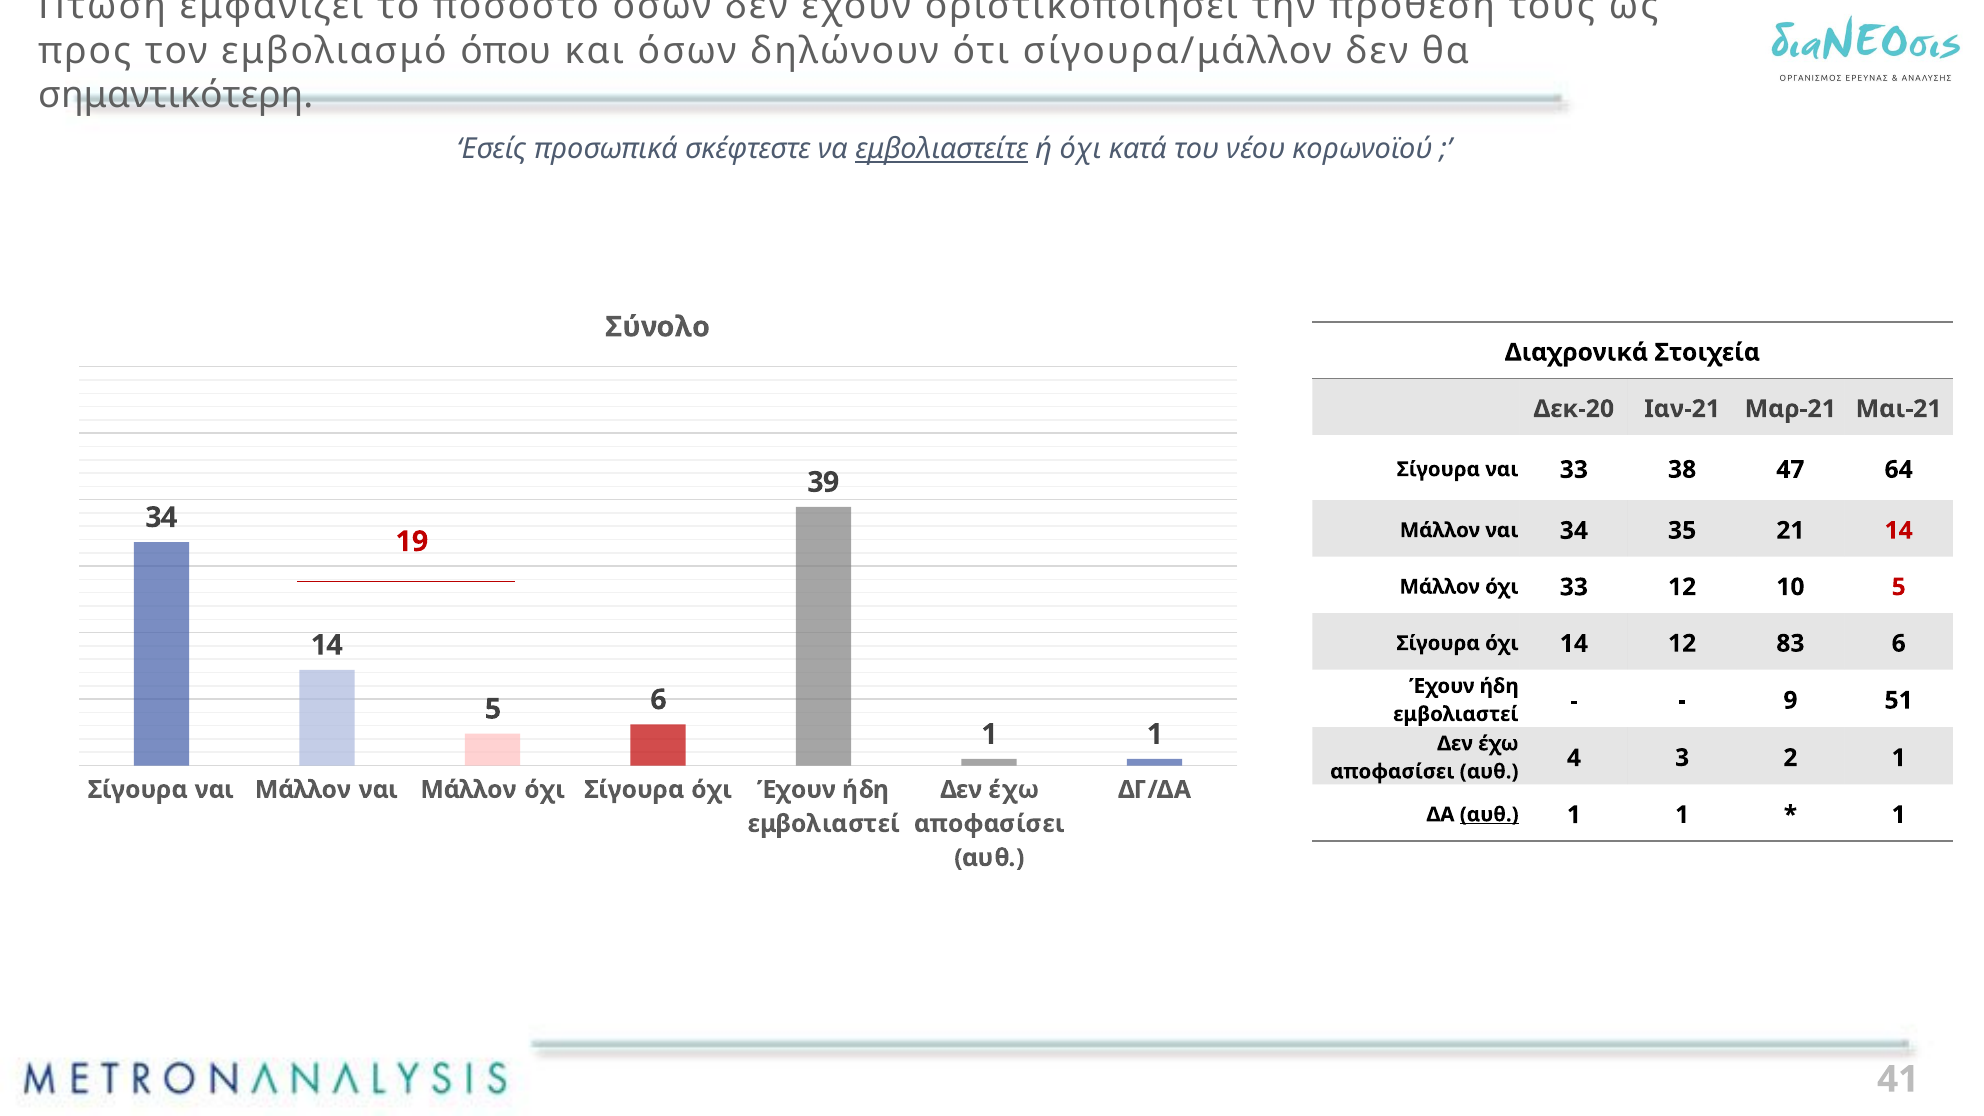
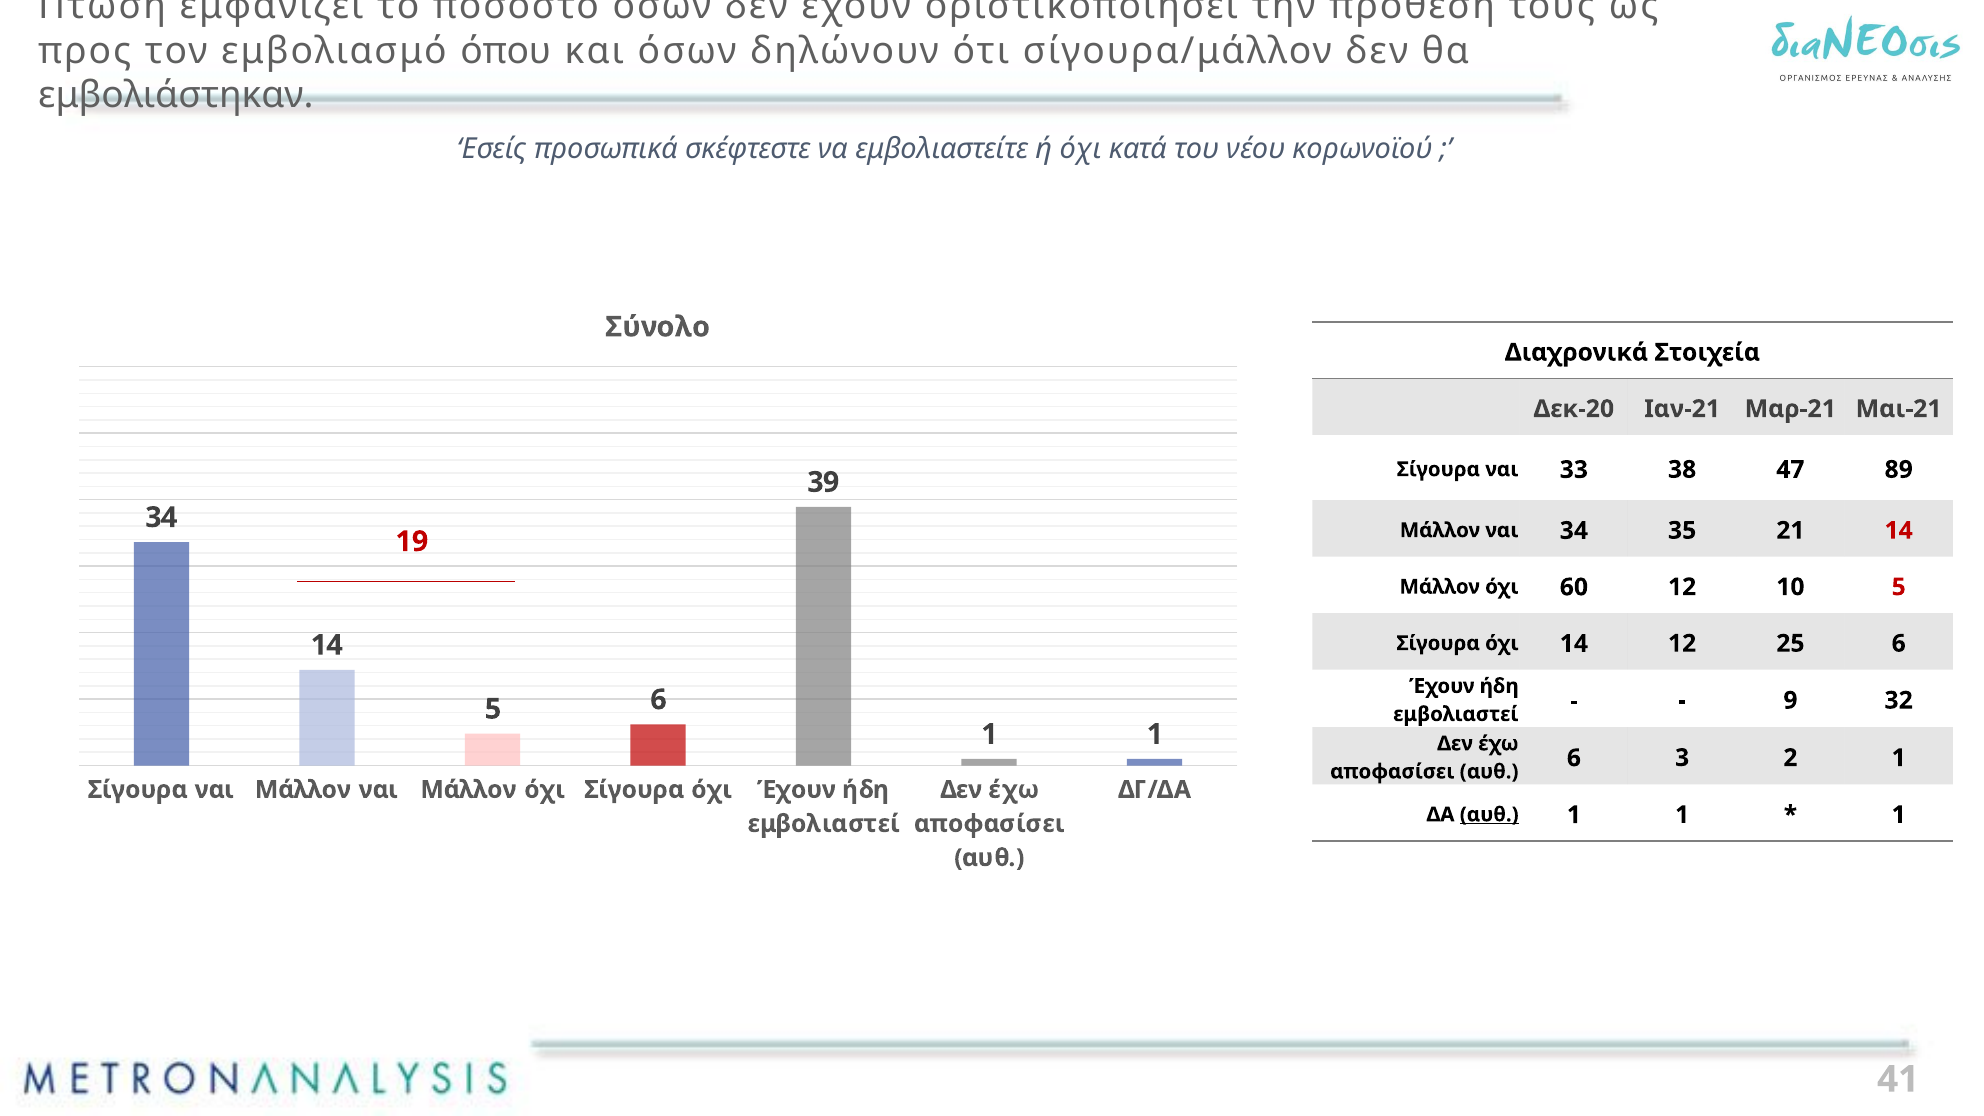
σημαντικότερη: σημαντικότερη -> εμβολιάστηκαν (176, 95)
εμβολιαστείτε underline: present -> none (942, 149)
64: 64 -> 89 (1899, 470)
όχι 33: 33 -> 60 (1574, 587)
83: 83 -> 25 (1790, 643)
51: 51 -> 32 (1899, 700)
αυθ 4: 4 -> 6 (1574, 758)
